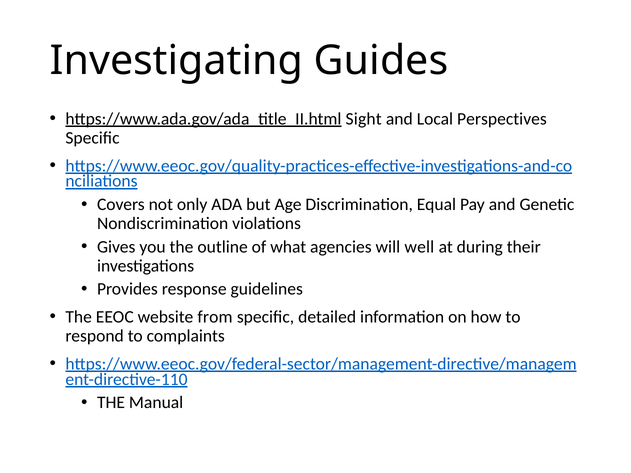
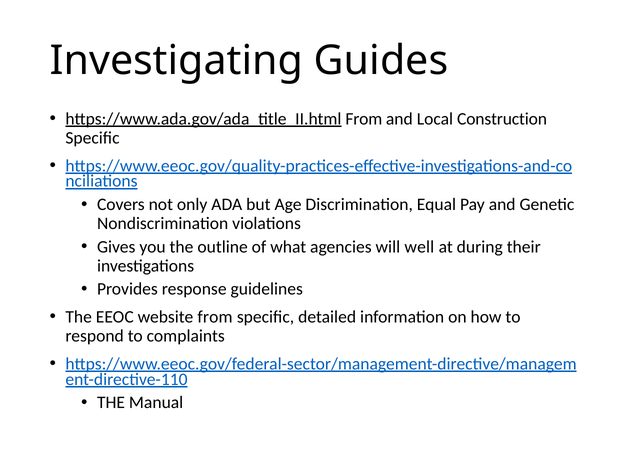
https://www.ada.gov/ada_title_II.html Sight: Sight -> From (364, 119)
Perspectives: Perspectives -> Construction (502, 119)
